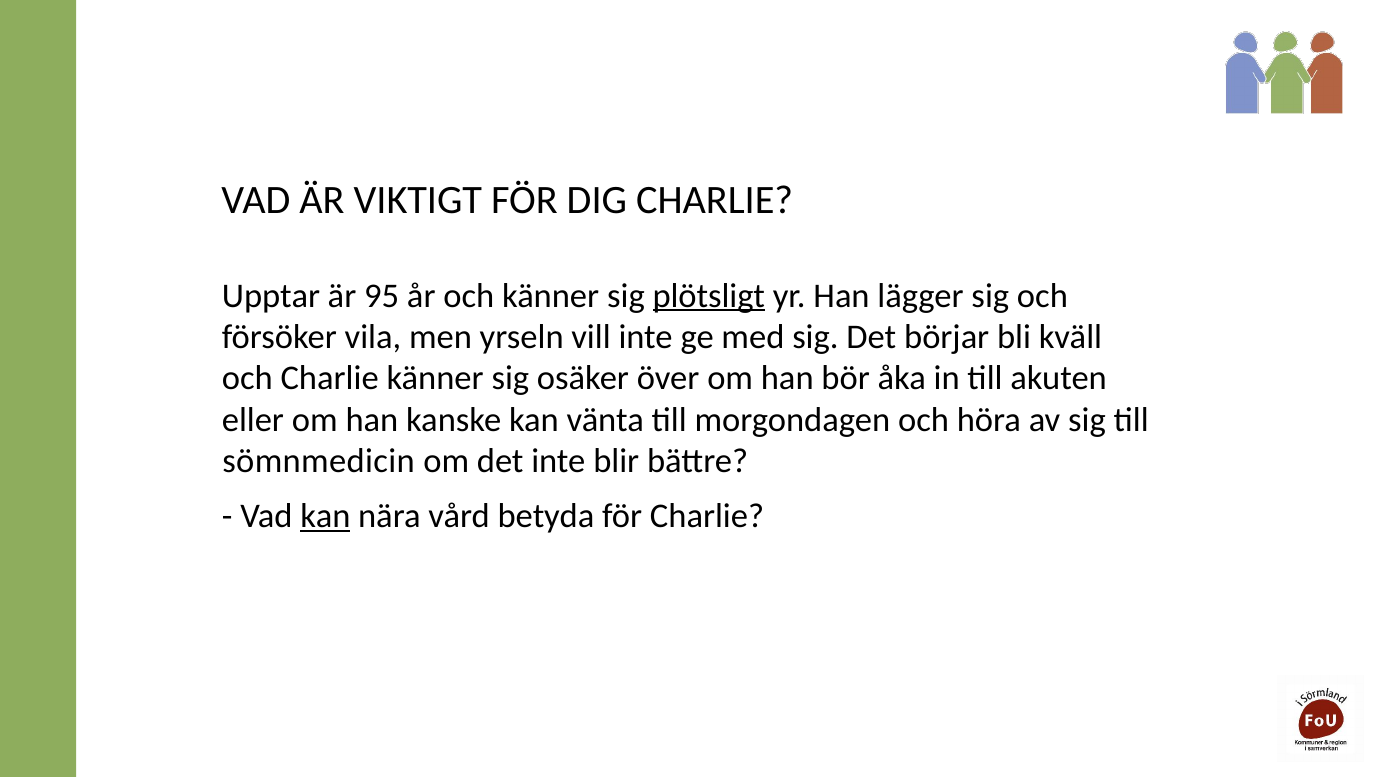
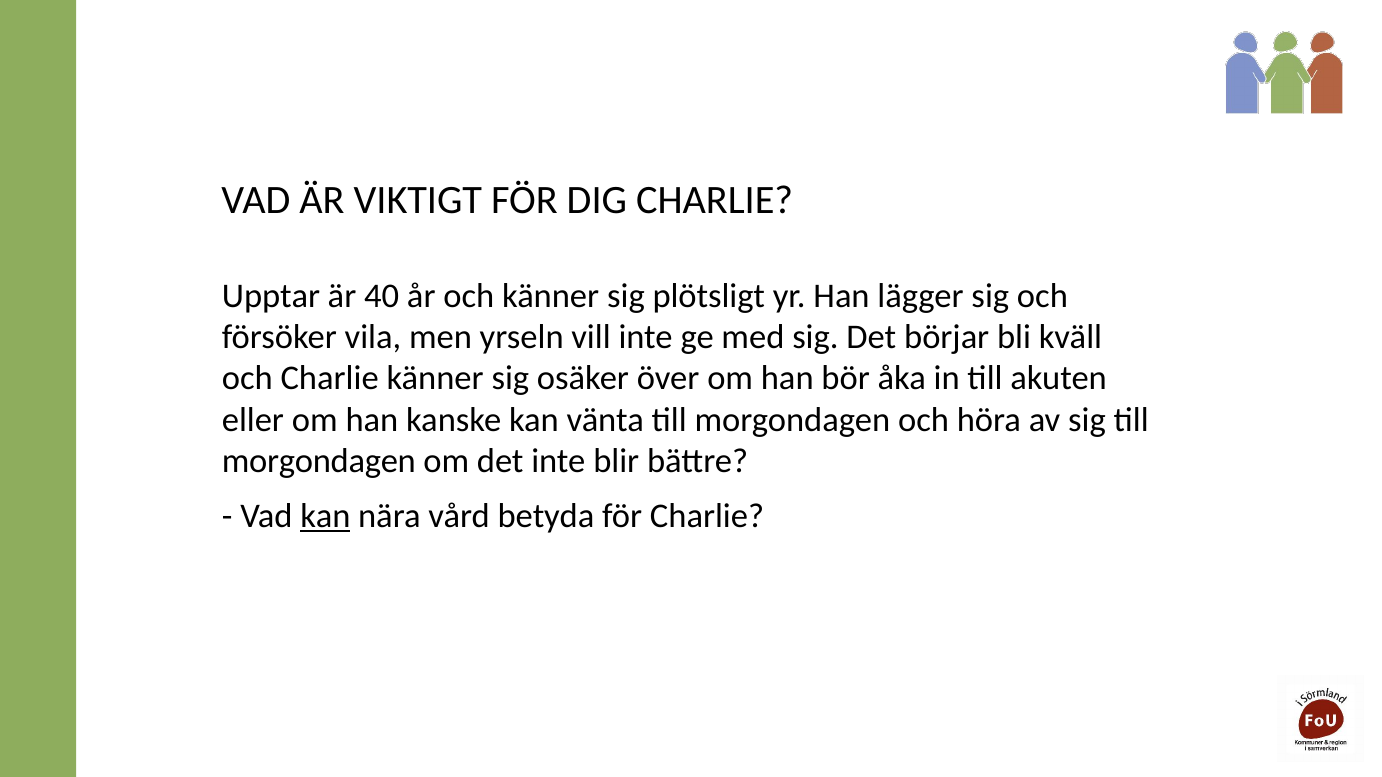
95: 95 -> 40 (382, 296)
plötsligt underline: present -> none (709, 296)
sömnmedicin: sömnmedicin -> morgondagen (319, 462)
